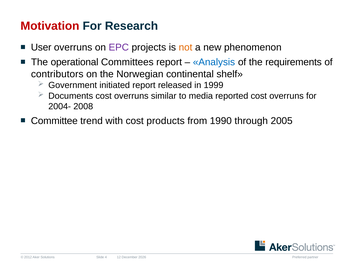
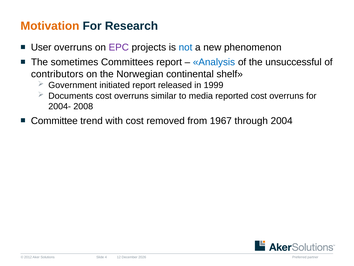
Motivation colour: red -> orange (50, 26)
not colour: orange -> blue (186, 47)
operational: operational -> sometimes (74, 62)
requirements: requirements -> unsuccessful (293, 62)
products: products -> removed (166, 121)
1990: 1990 -> 1967 (221, 121)
2005: 2005 -> 2004 (282, 121)
